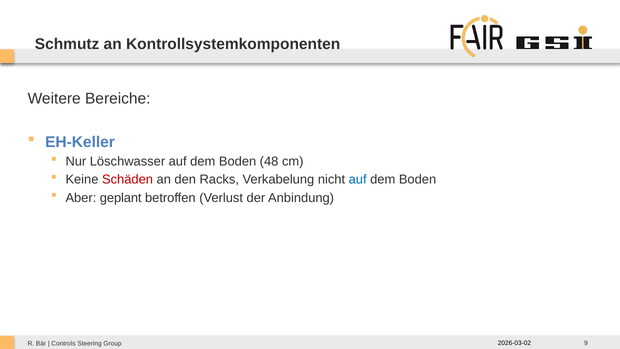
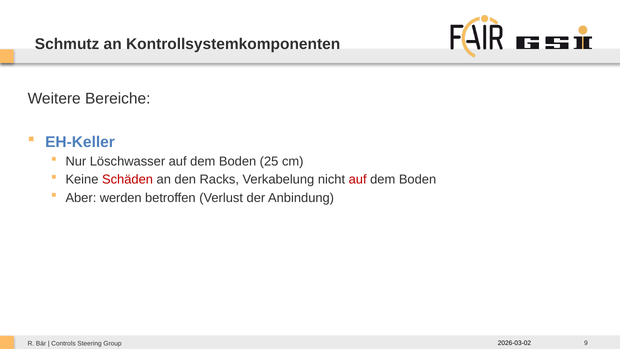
48: 48 -> 25 (269, 161)
auf colour: blue -> red (358, 180)
geplant: geplant -> werden (121, 198)
